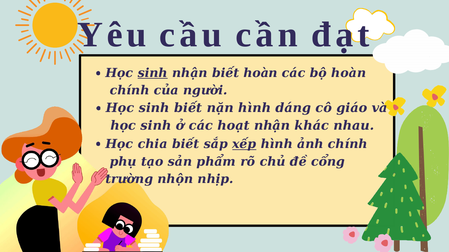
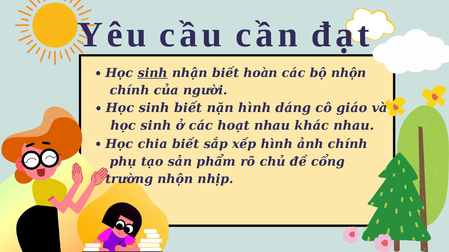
bộ hoàn: hoàn -> nhộn (349, 73)
hoạt nhận: nhận -> nhau (272, 126)
xếp underline: present -> none (244, 145)
